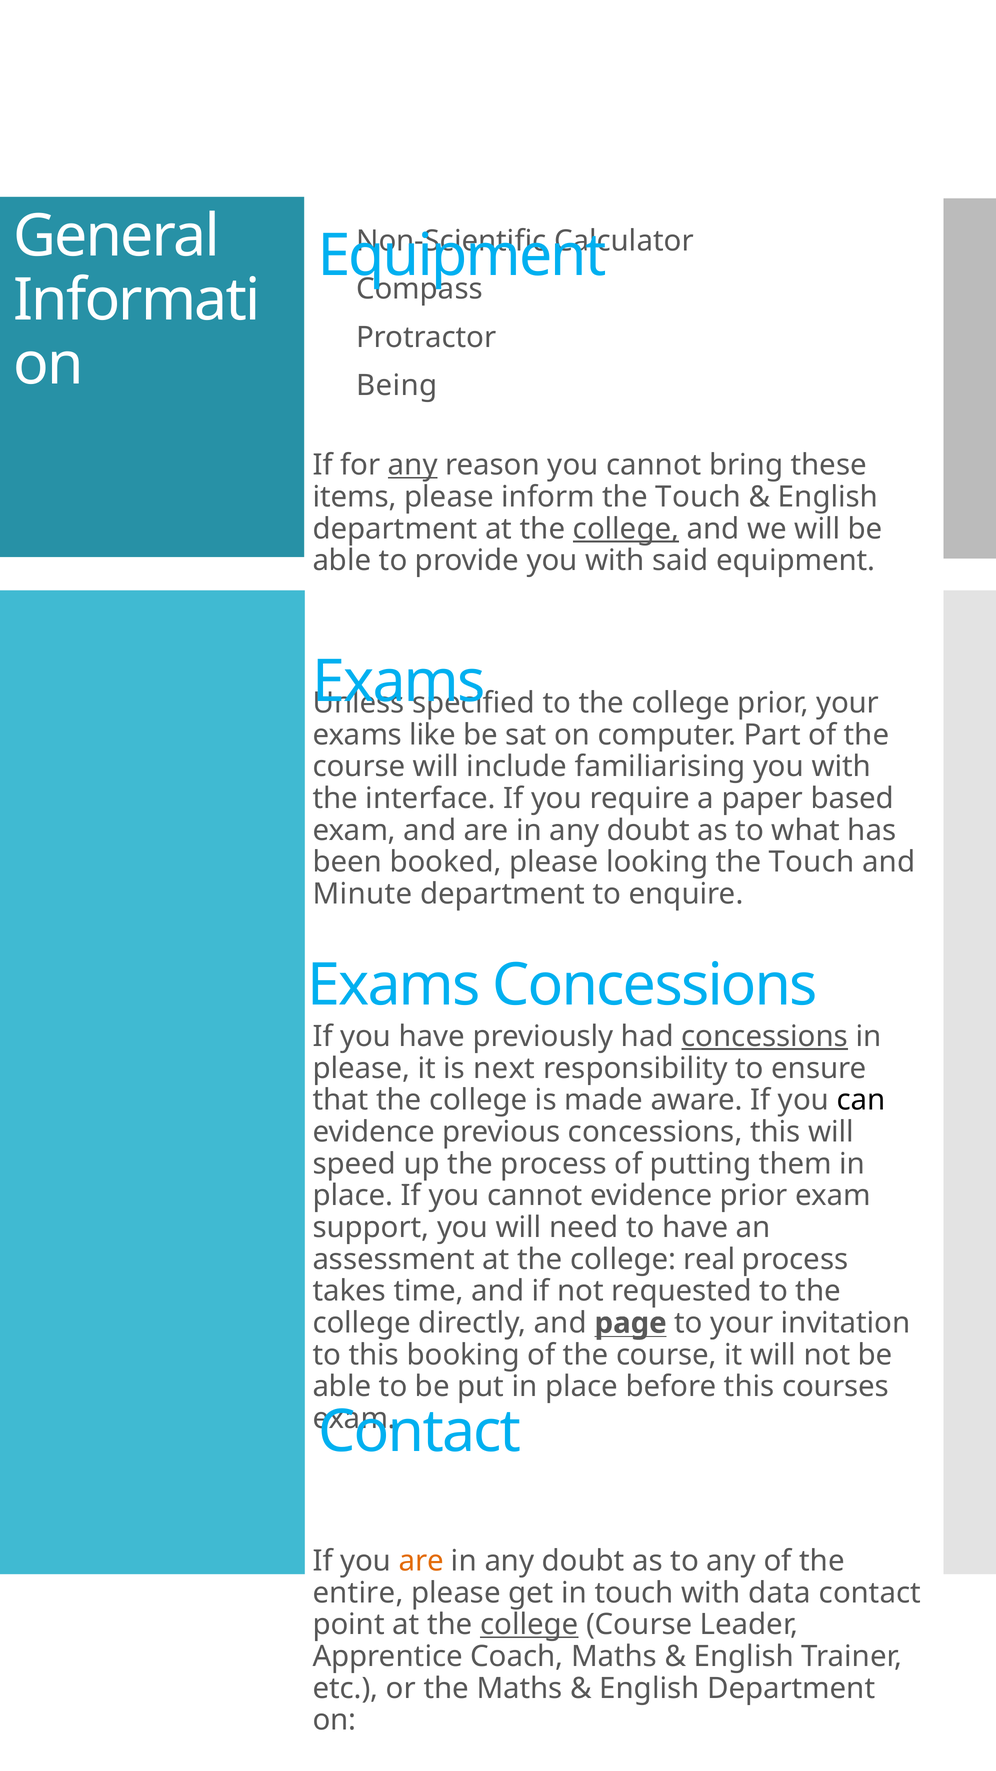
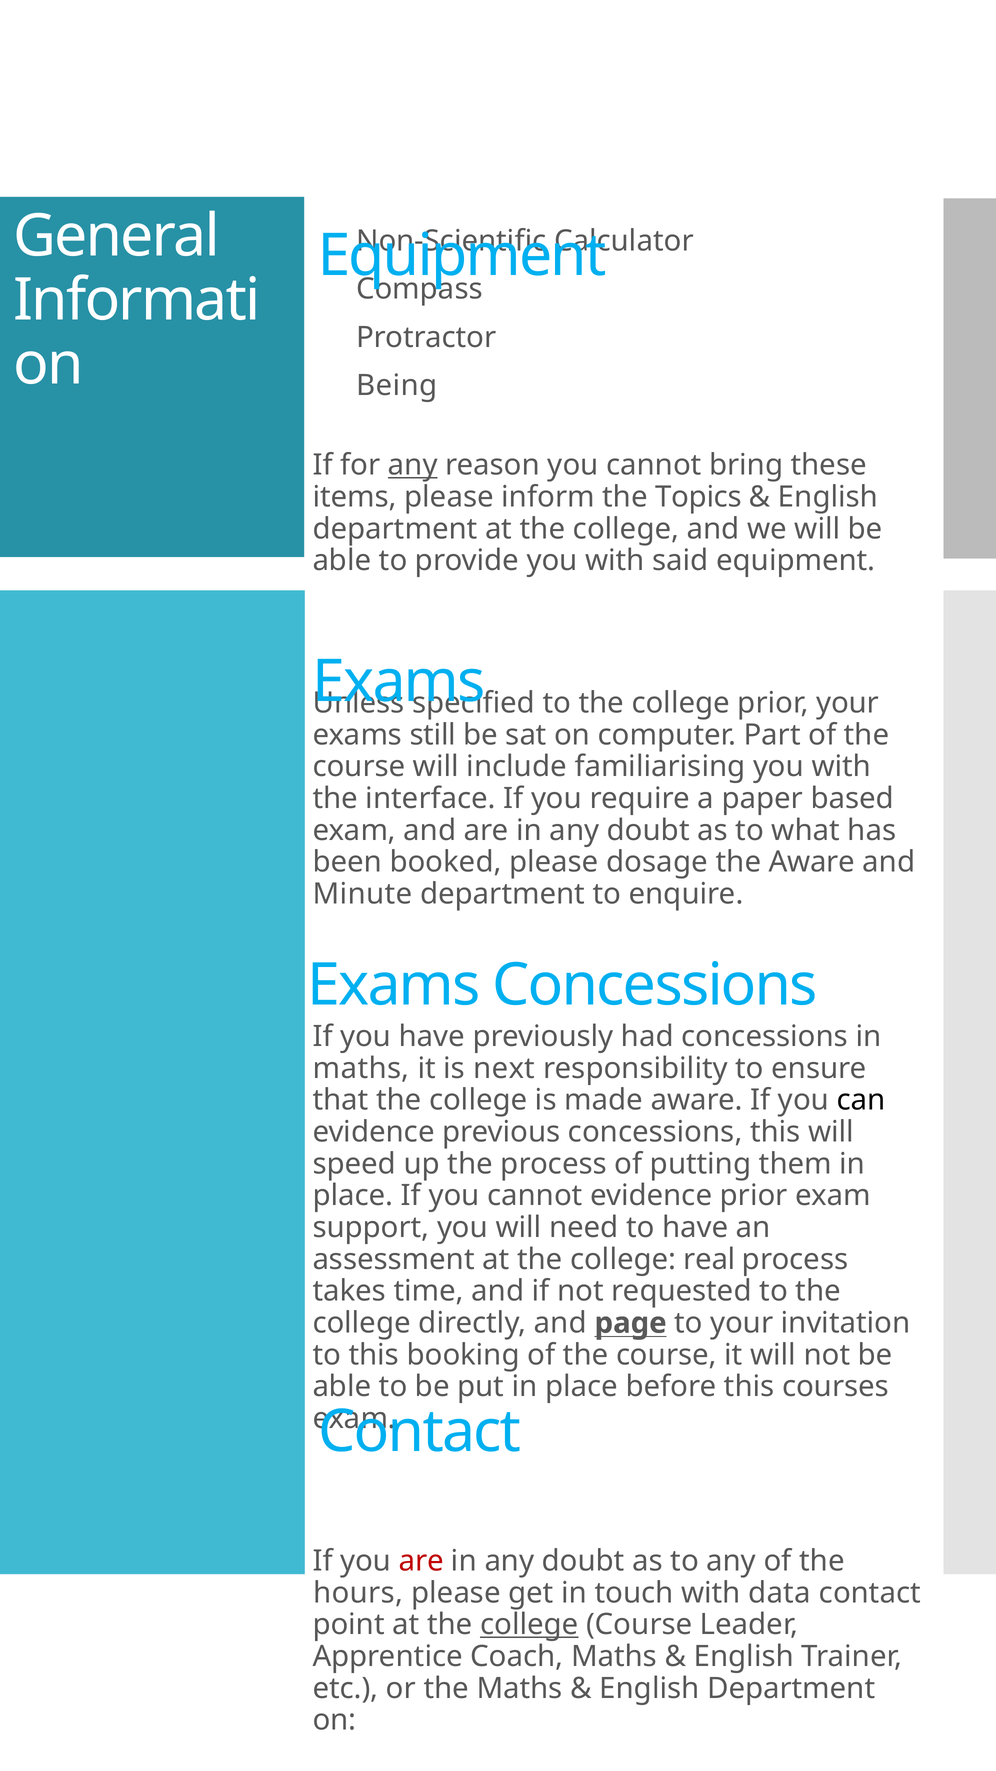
inform the Touch: Touch -> Topics (699, 497)
college underline: present -> none (626, 529)
like: like -> still (433, 735)
looking: looking -> dosage (657, 862)
Touch: Touch -> Aware (812, 862)
concessions underline: present -> none (765, 1036)
please: please -> maths (361, 1068)
are colour: orange -> red (421, 1561)
entire: entire -> hours (358, 1592)
